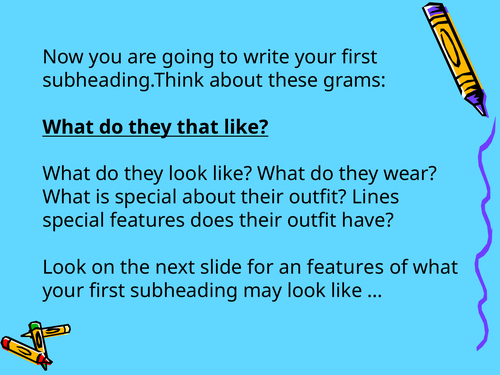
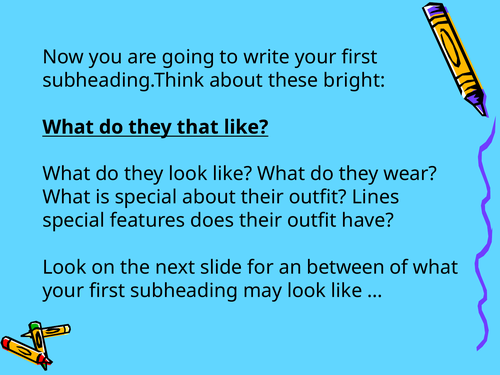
grams: grams -> bright (354, 80)
an features: features -> between (346, 267)
